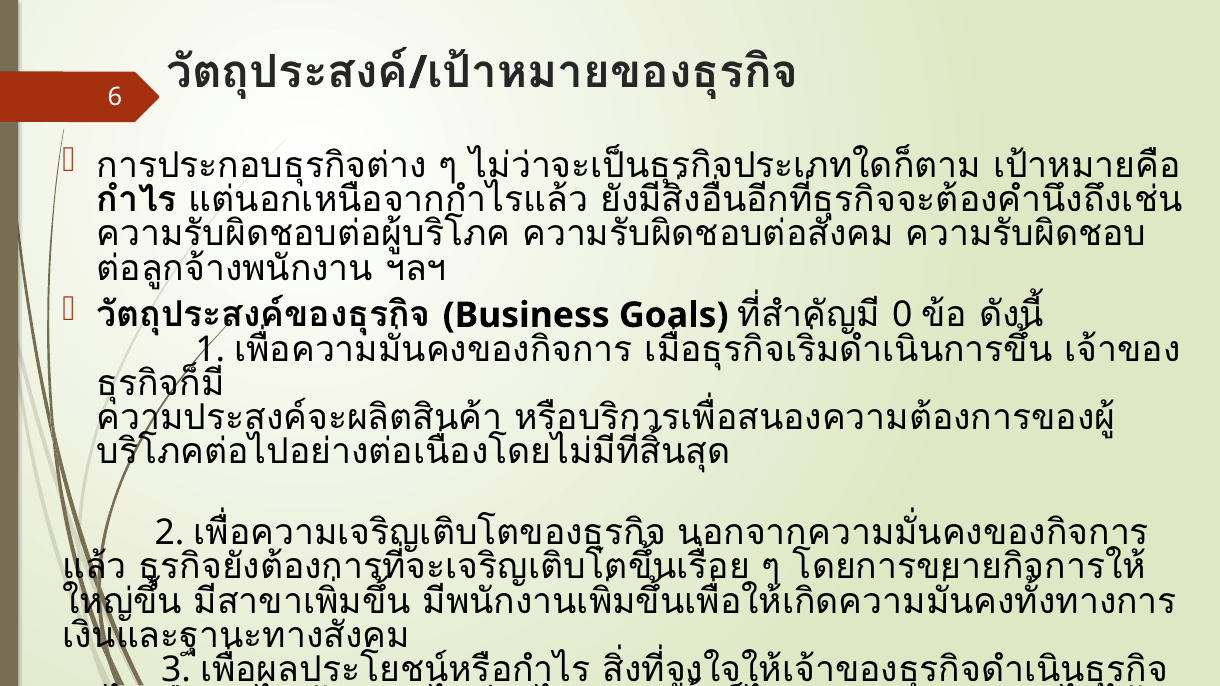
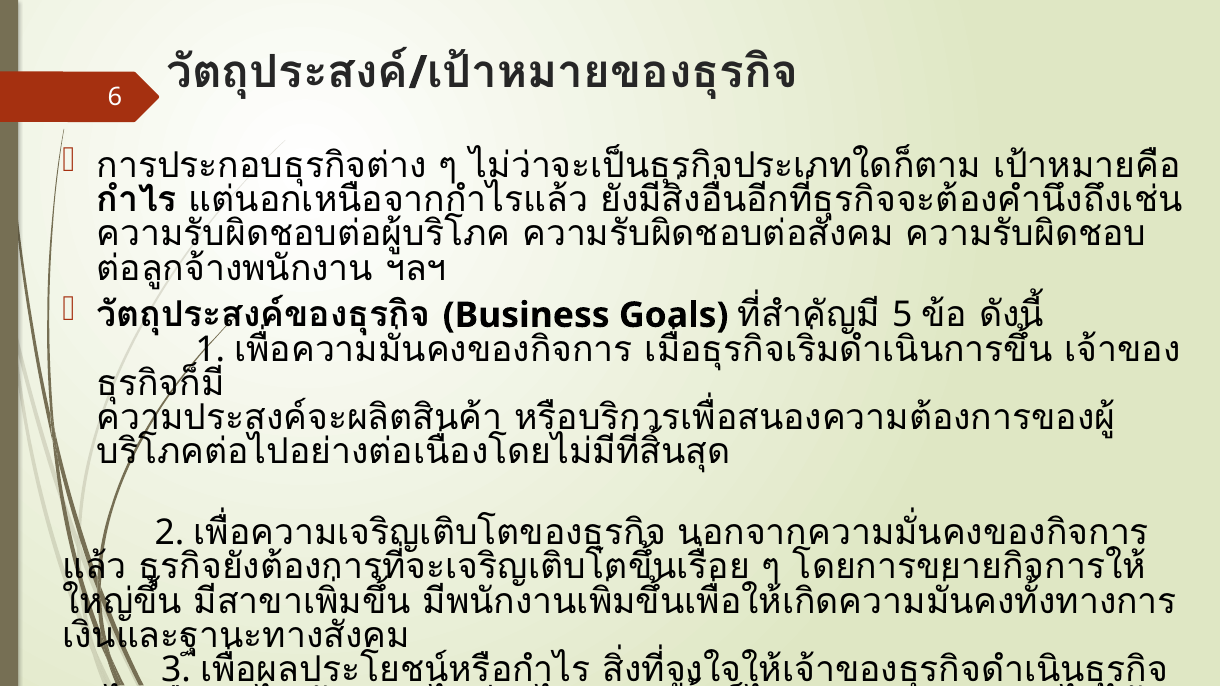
0: 0 -> 5 (902, 315)
